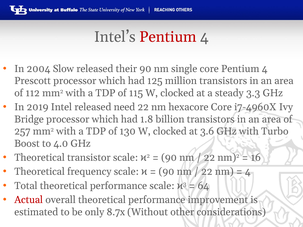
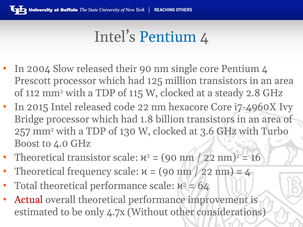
Pentium colour: red -> blue (168, 37)
3.3: 3.3 -> 2.8 (253, 93)
2019: 2019 -> 2015 (37, 107)
need: need -> code (124, 107)
8.7x: 8.7x -> 4.7x (116, 212)
